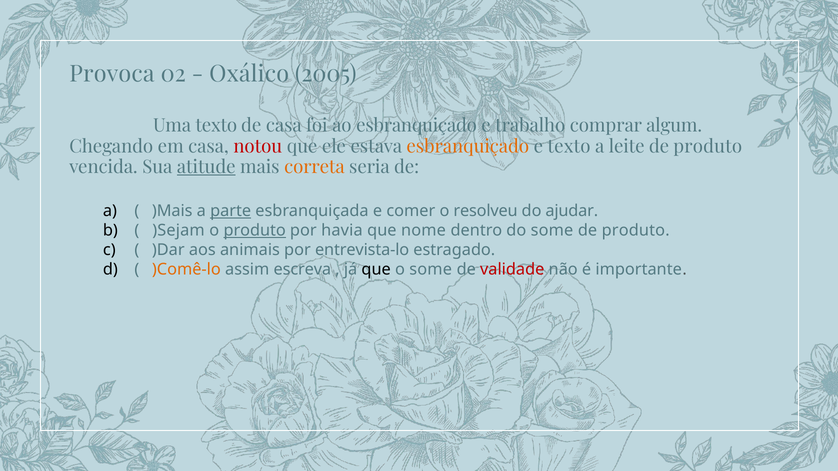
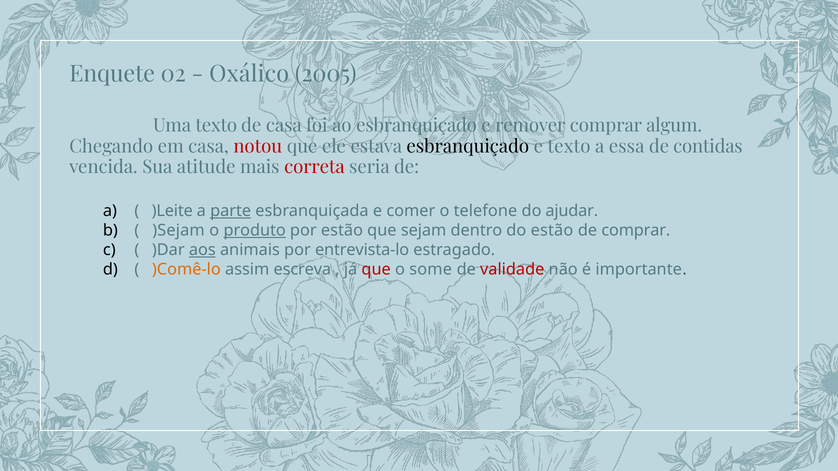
Provoca: Provoca -> Enquete (112, 74)
trabalho: trabalho -> remover (530, 126)
esbranquiçado colour: orange -> black (468, 147)
leite: leite -> essa (627, 147)
produto: produto -> contidas (708, 147)
atitude underline: present -> none (206, 167)
correta colour: orange -> red (314, 167)
)Mais: )Mais -> )Leite (172, 211)
resolveu: resolveu -> telefone (485, 211)
por havia: havia -> estão (342, 231)
nome: nome -> sejam (424, 231)
do some: some -> estão (552, 231)
produto: produto -> comprar (636, 231)
aos underline: none -> present (202, 250)
que colour: black -> red (376, 270)
